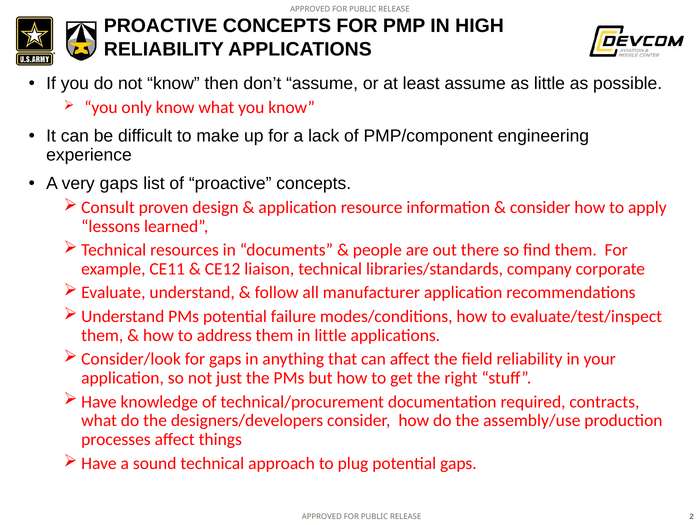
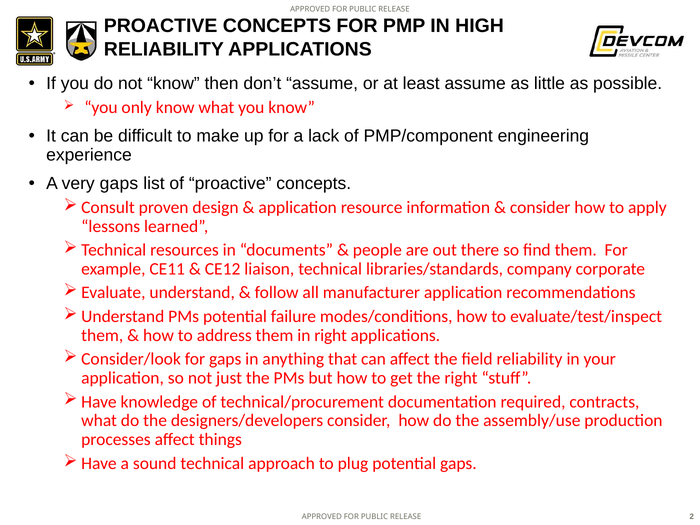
in little: little -> right (331, 335)
